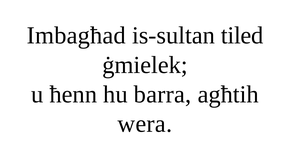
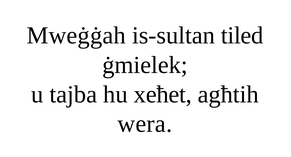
Imbagħad: Imbagħad -> Mweġġah (76, 35)
ħenn: ħenn -> tajba (73, 94)
barra: barra -> xeħet (163, 94)
